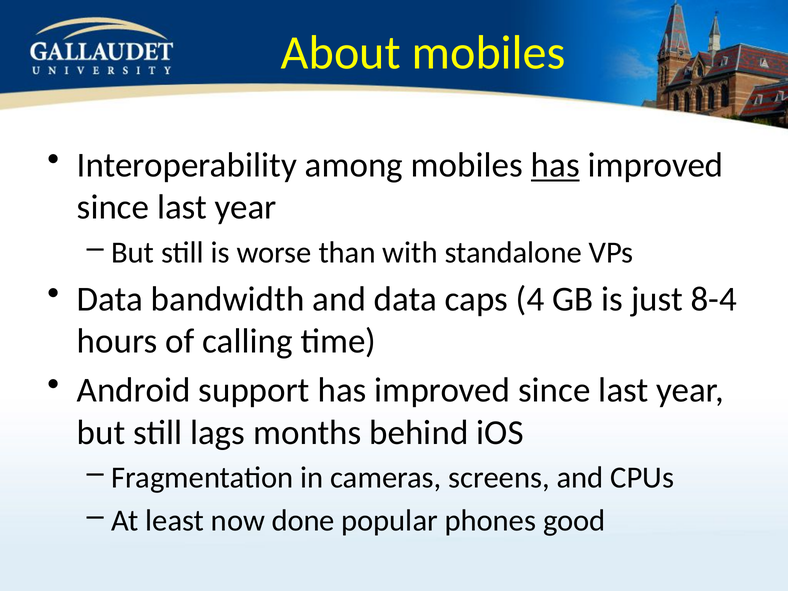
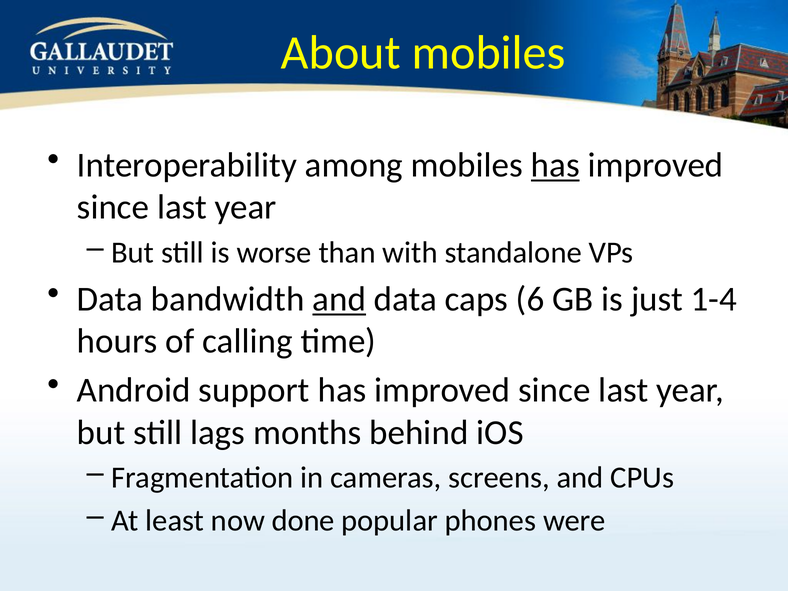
and underline: none -> present (339, 299)
4: 4 -> 6 (530, 299)
8-4: 8-4 -> 1-4 (714, 299)
good: good -> were (574, 521)
